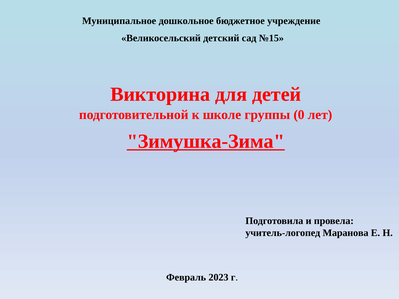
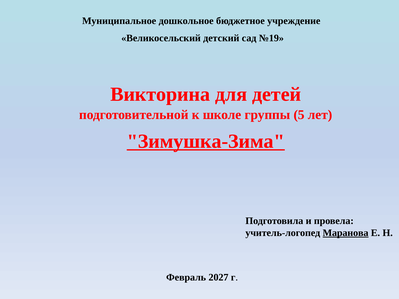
№15: №15 -> №19 (271, 38)
0: 0 -> 5 (299, 115)
Маранова underline: none -> present (346, 233)
2023: 2023 -> 2027 (218, 278)
